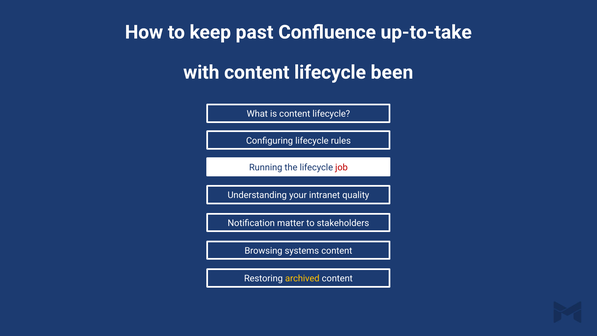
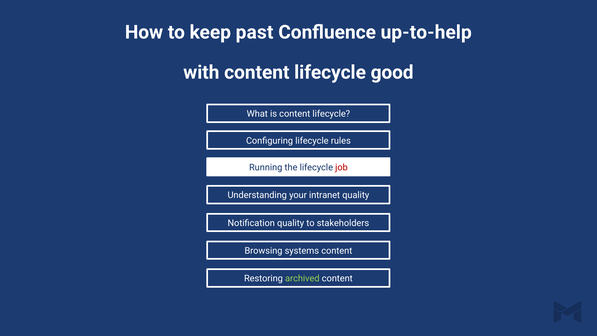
up-to-take: up-to-take -> up-to-help (426, 32)
been: been -> good (392, 72)
Notification matter: matter -> quality (291, 223)
archived colour: yellow -> light green (302, 278)
